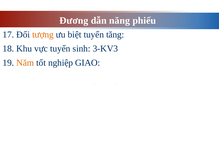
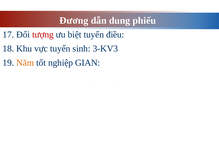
năng: năng -> dung (120, 21)
tượng colour: orange -> red (43, 35)
tăng: tăng -> điều (115, 35)
GIAO: GIAO -> GIAN (88, 63)
